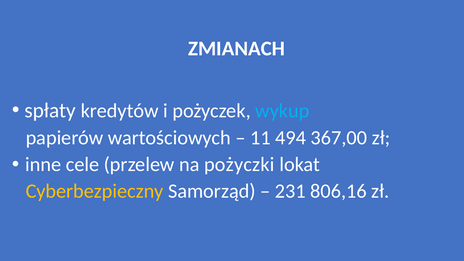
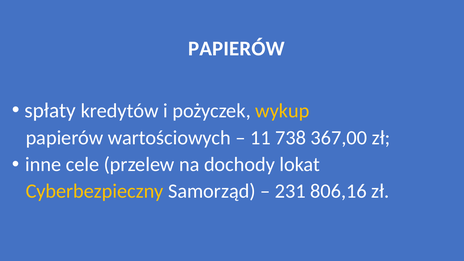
ZMIANACH: ZMIANACH -> PAPIERÓW (236, 49)
wykup colour: light blue -> yellow (282, 111)
494: 494 -> 738 (291, 138)
pożyczki: pożyczki -> dochody (239, 164)
